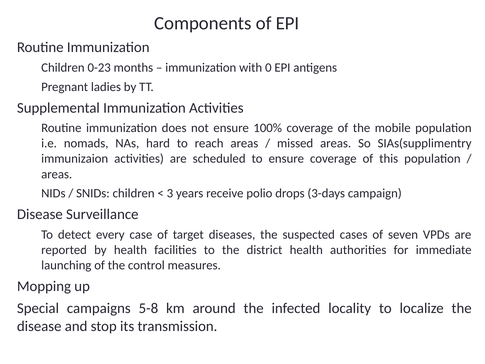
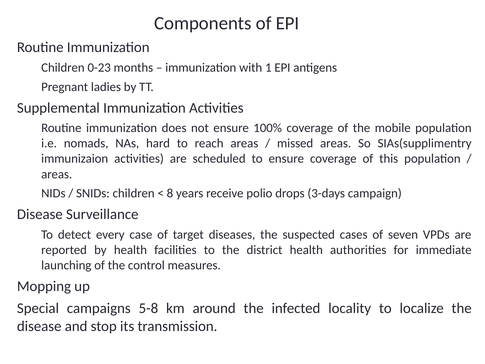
0: 0 -> 1 (268, 68)
3: 3 -> 8 (170, 193)
